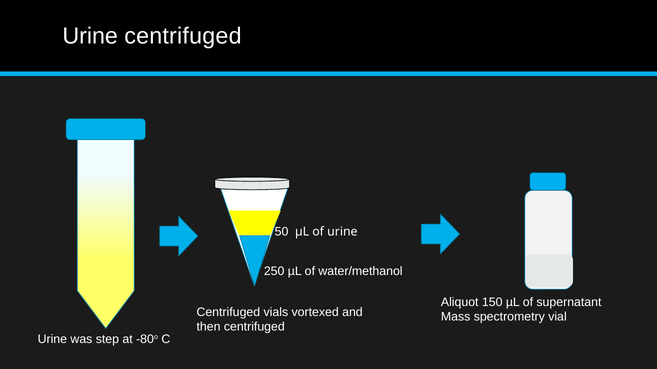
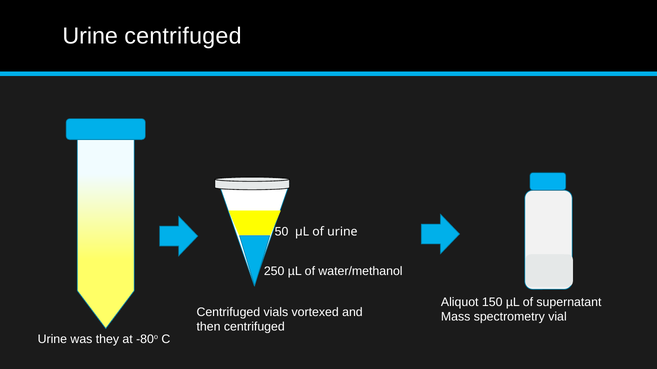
step: step -> they (107, 340)
